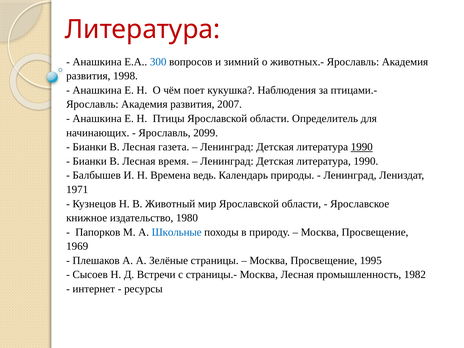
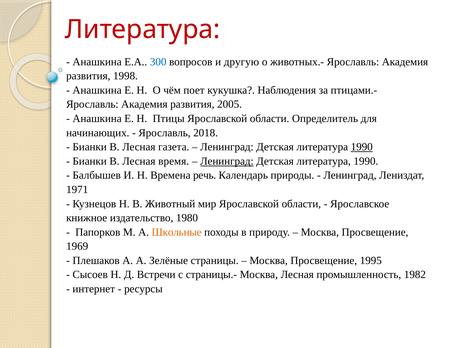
зимний: зимний -> другую (241, 62)
2007: 2007 -> 2005 (230, 104)
2099: 2099 -> 2018 (206, 133)
Ленинград underline: none -> present (227, 161)
ведь: ведь -> речь (205, 175)
Школьные colour: blue -> orange (177, 232)
